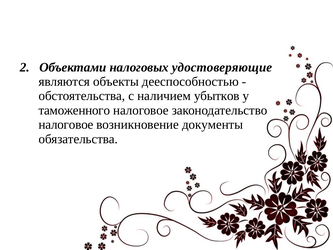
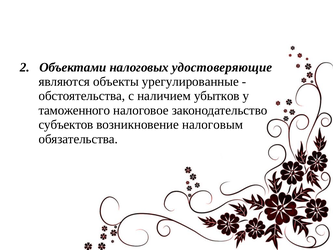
дееспособностью: дееспособностью -> урегулированные (190, 82)
налоговое: налоговое -> субъектов (66, 125)
документы: документы -> налоговым (213, 125)
